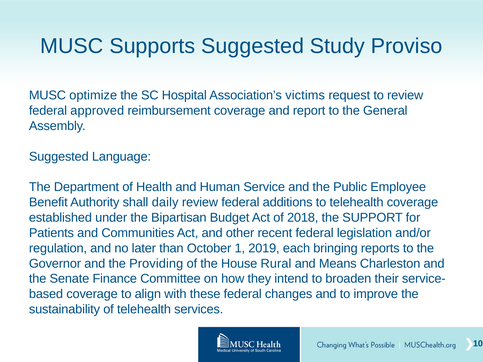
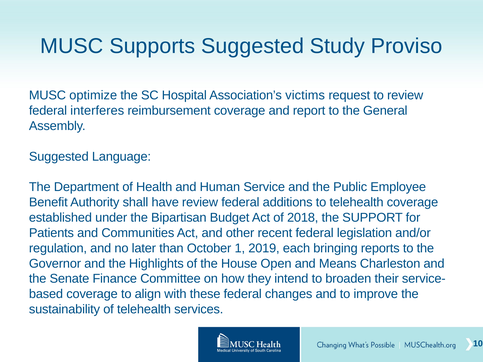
approved: approved -> interferes (97, 111)
daily: daily -> have (165, 202)
Providing: Providing -> Highlights (156, 264)
Rural: Rural -> Open (276, 264)
